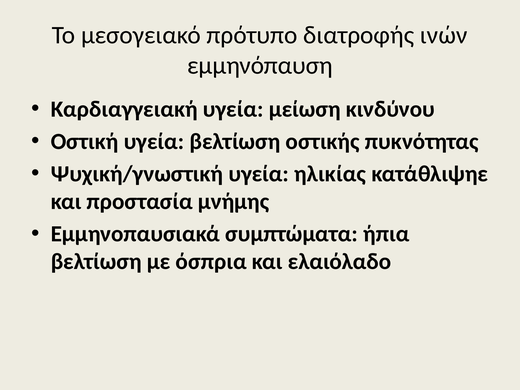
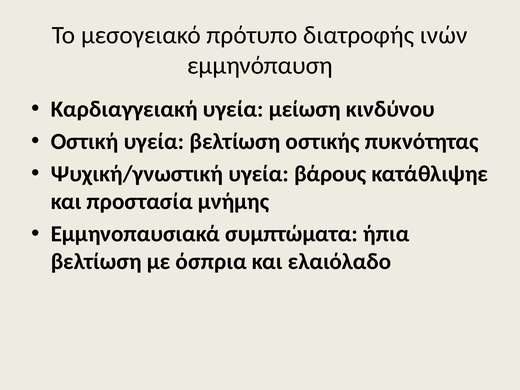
ηλικίας: ηλικίας -> βάρους (330, 174)
